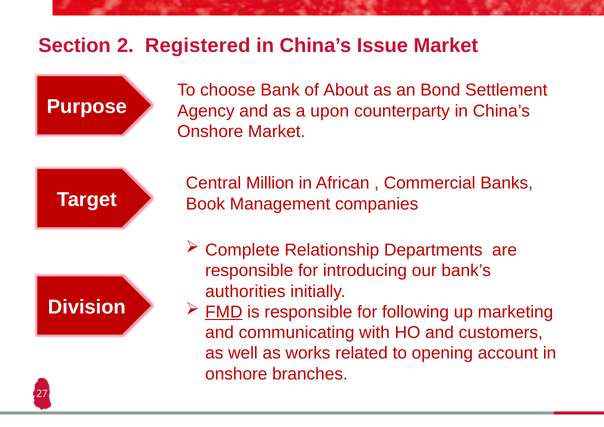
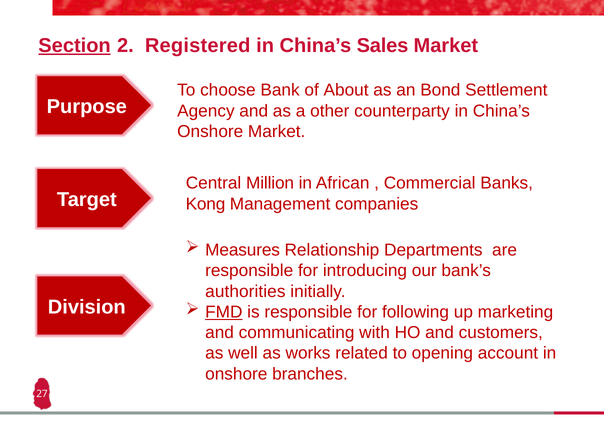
Section underline: none -> present (75, 46)
Issue: Issue -> Sales (382, 46)
upon: upon -> other (330, 111)
Book: Book -> Kong (206, 204)
Complete: Complete -> Measures (243, 250)
